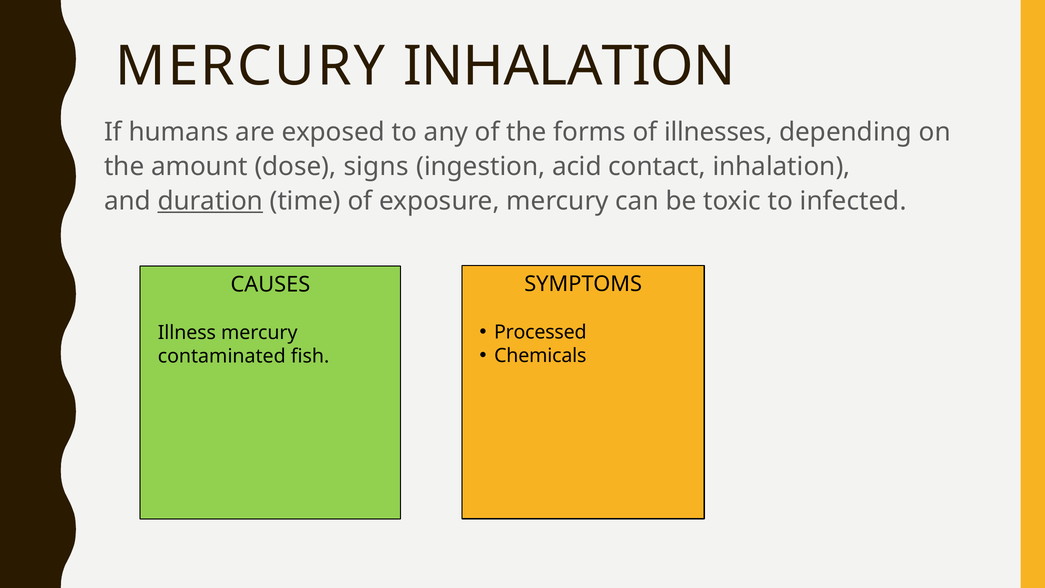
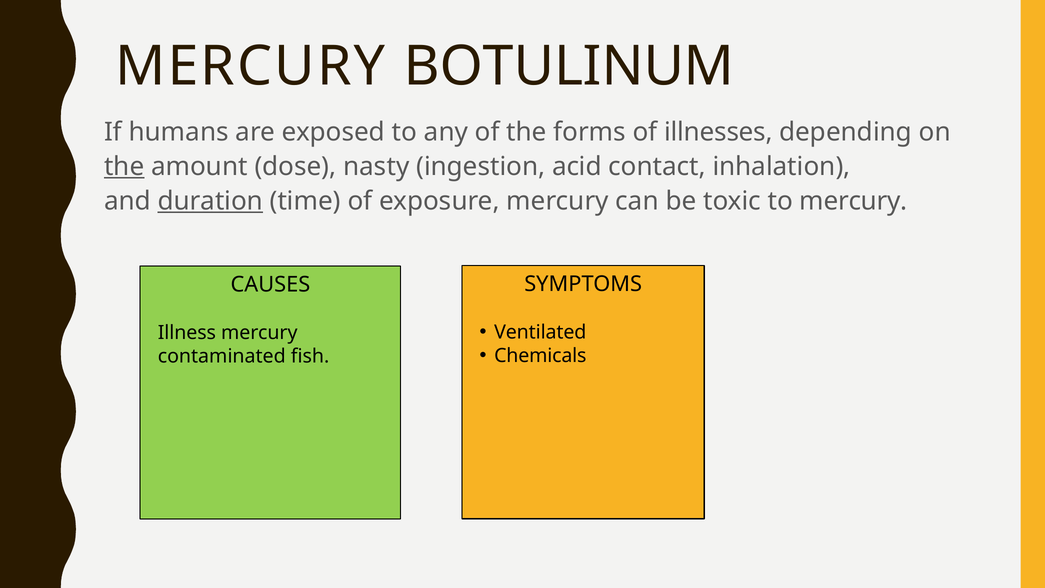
MERCURY INHALATION: INHALATION -> BOTULINUM (569, 66)
the underline: none -> present (124, 167)
signs: signs -> nasty (376, 167)
to infected: infected -> mercury (853, 201)
Processed: Processed -> Ventilated (540, 332)
